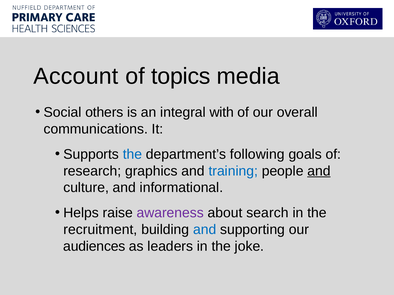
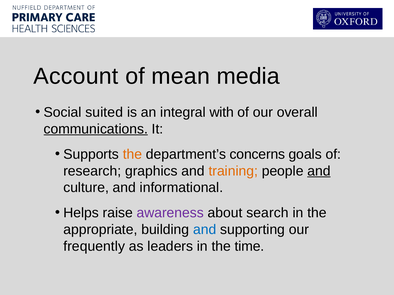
topics: topics -> mean (181, 77)
others: others -> suited (104, 113)
communications underline: none -> present (96, 129)
the colour: blue -> orange (132, 155)
following: following -> concerns (257, 155)
training colour: blue -> orange (233, 171)
recruitment: recruitment -> appropriate (100, 230)
audiences: audiences -> frequently (94, 247)
joke: joke -> time (249, 247)
